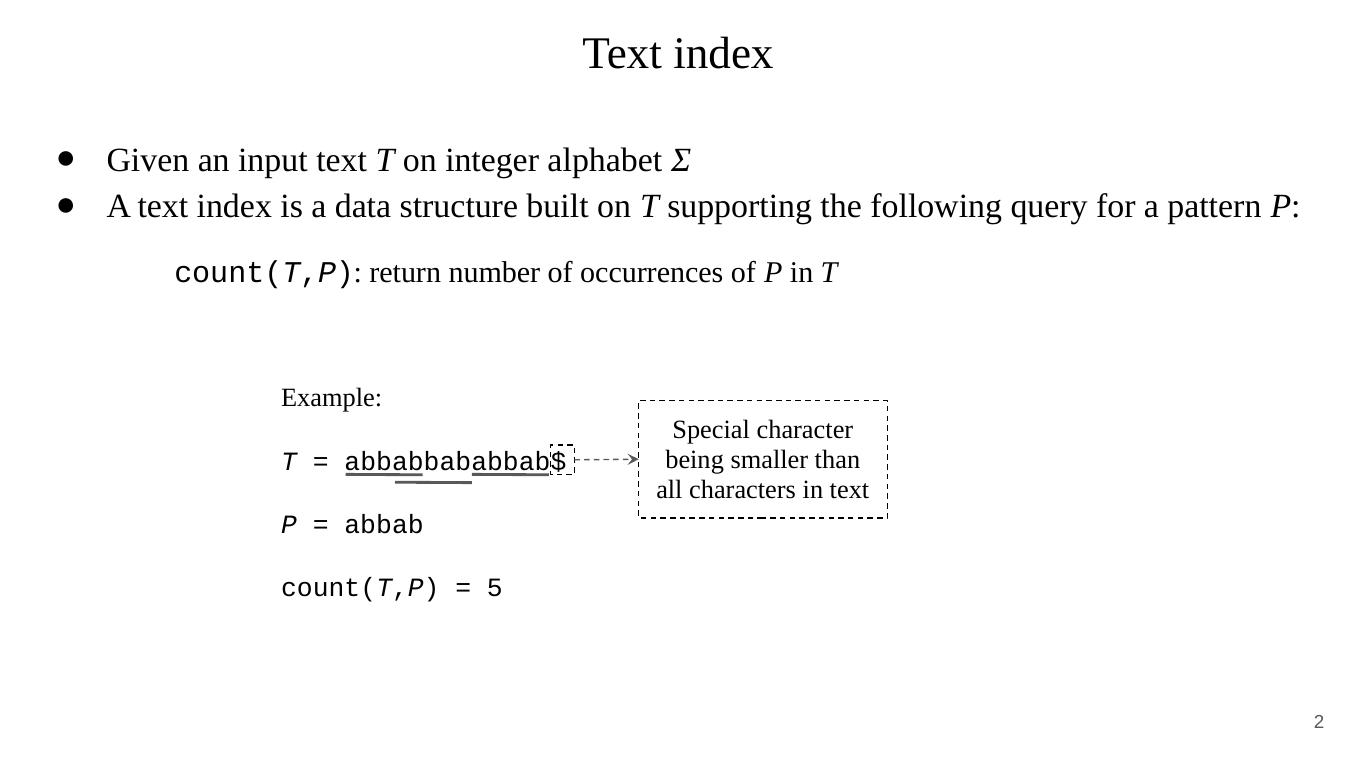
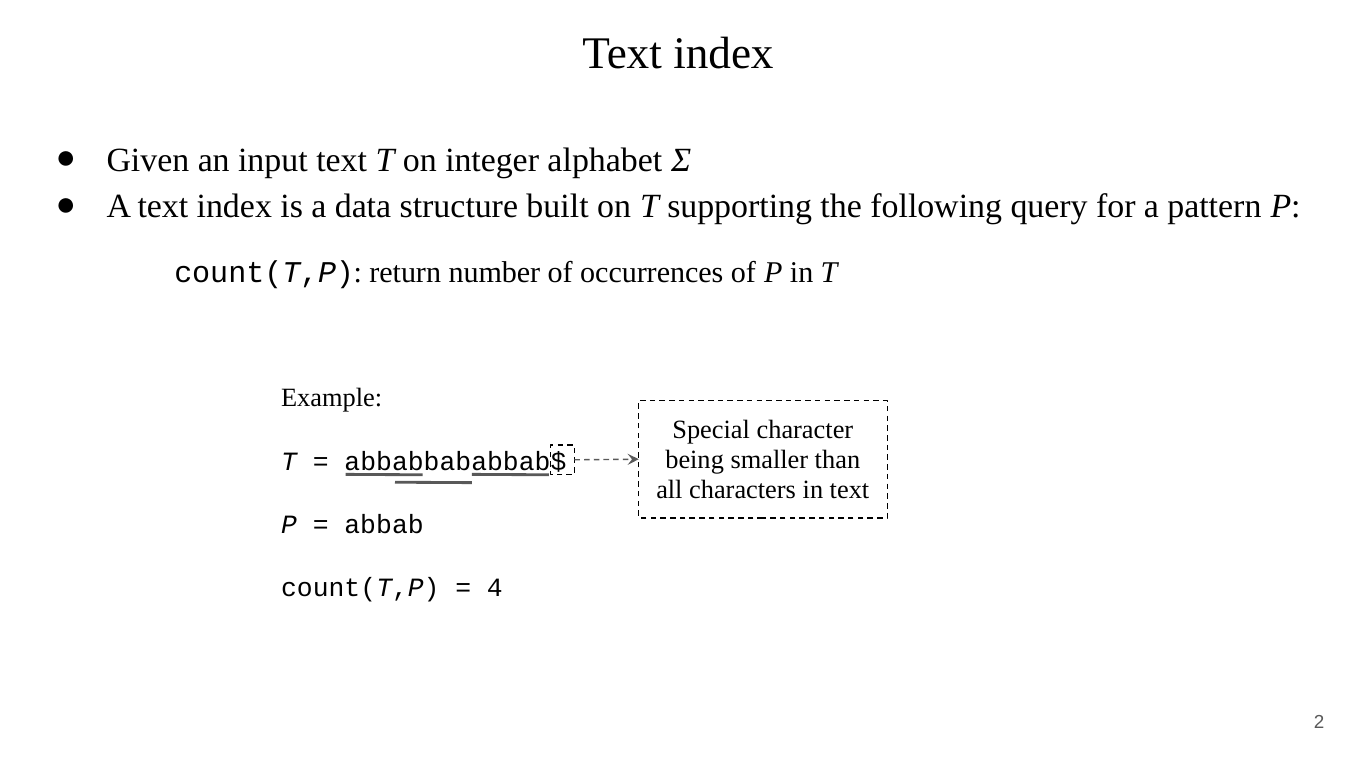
5: 5 -> 4 (495, 588)
